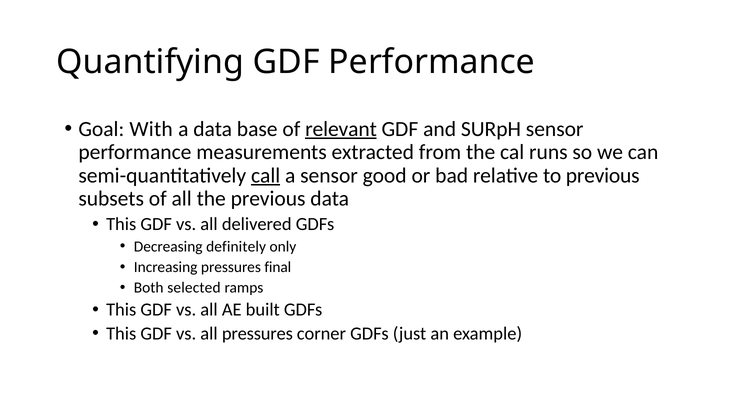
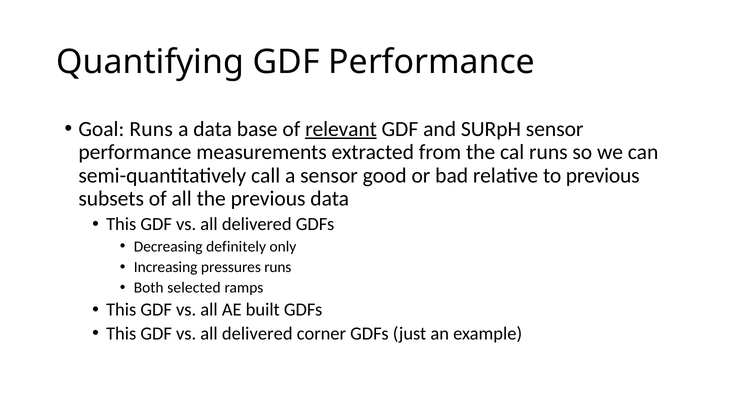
Goal With: With -> Runs (151, 129)
call underline: present -> none (266, 175)
pressures final: final -> runs (278, 267)
pressures: pressures -> delivered (257, 333)
